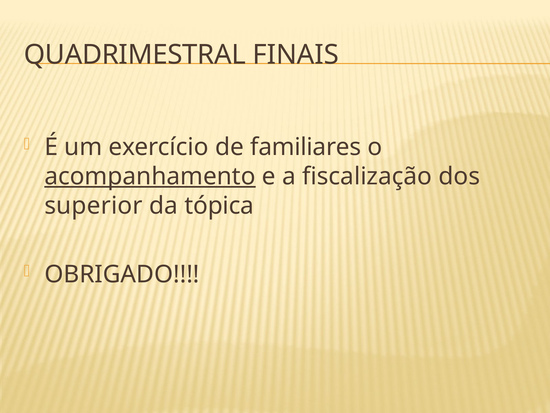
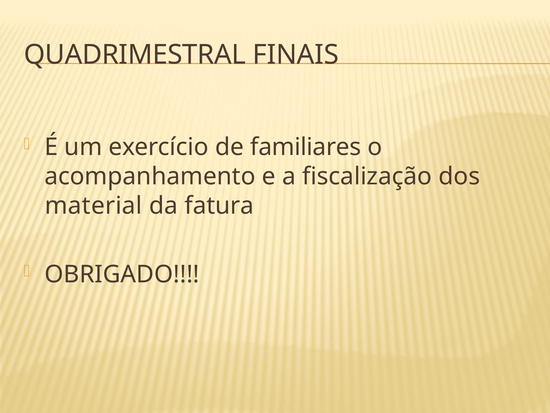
acompanhamento underline: present -> none (150, 176)
superior: superior -> material (94, 205)
tópica: tópica -> fatura (219, 205)
